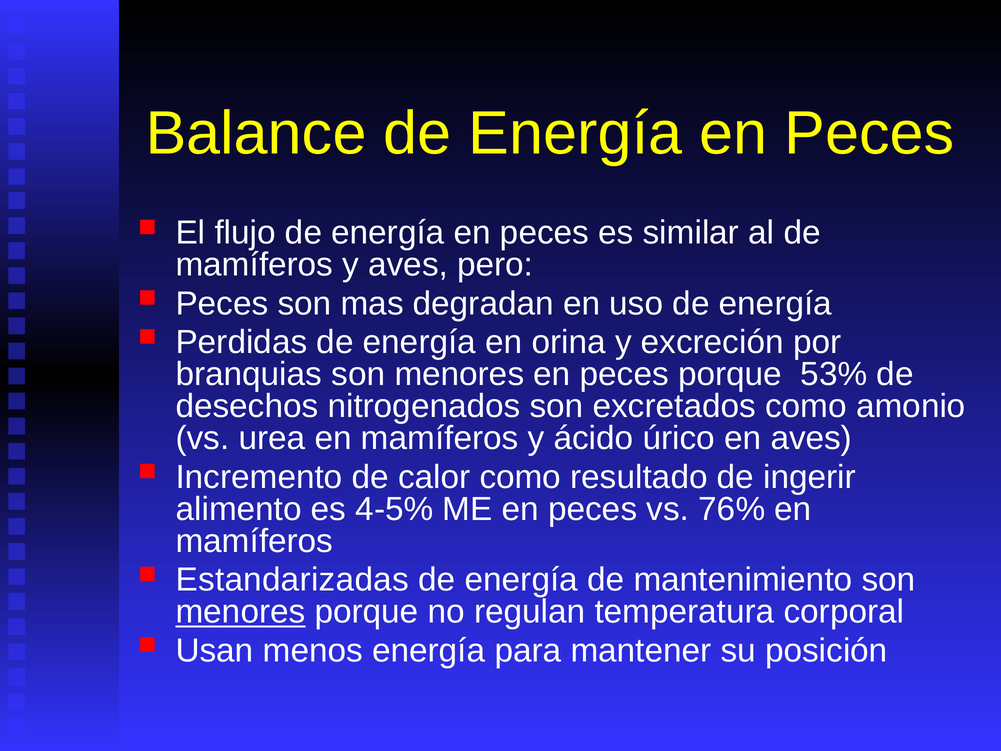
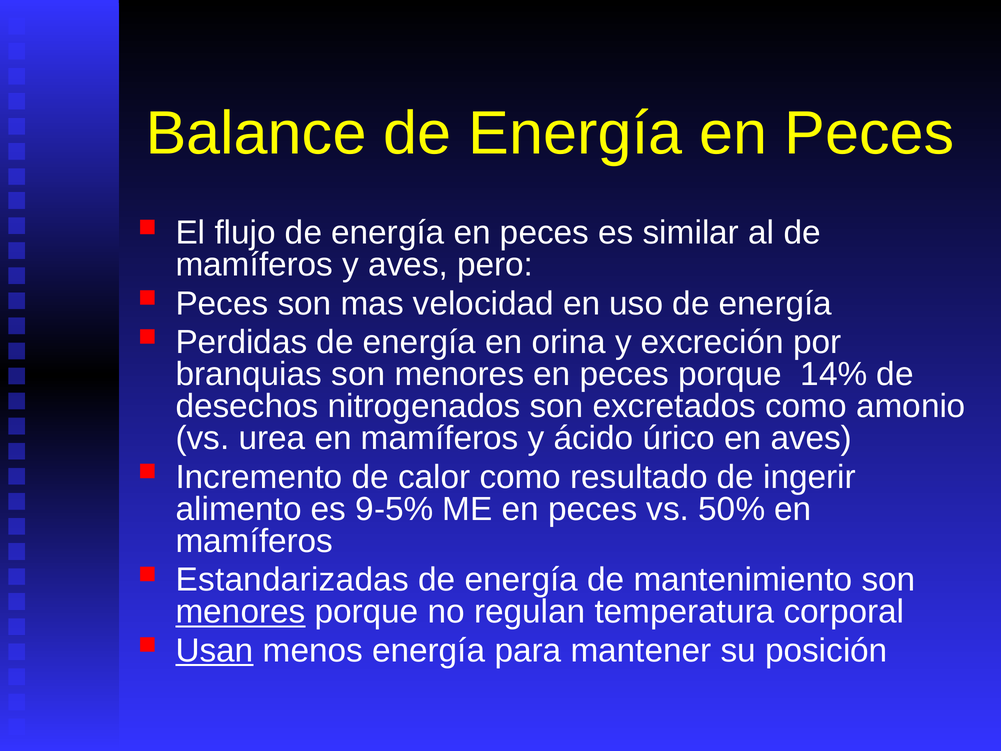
degradan: degradan -> velocidad (483, 303)
53%: 53% -> 14% (834, 374)
4-5%: 4-5% -> 9-5% (394, 509)
76%: 76% -> 50% (732, 509)
Usan underline: none -> present (215, 650)
